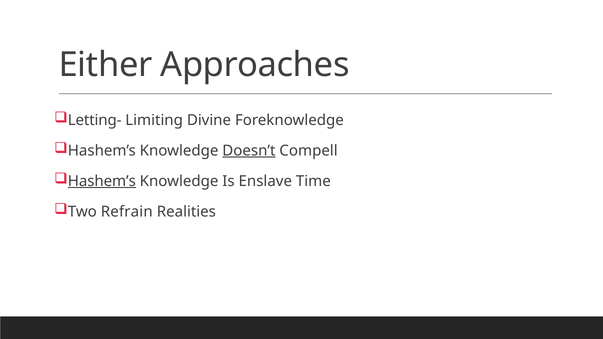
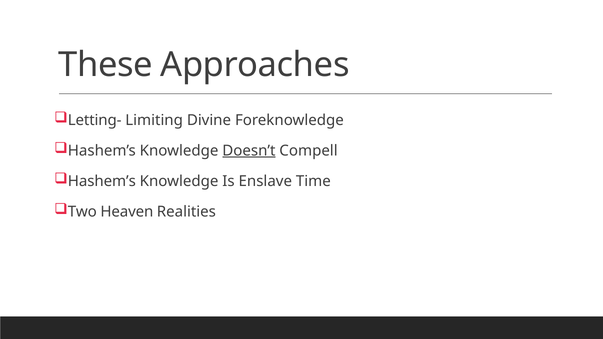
Either: Either -> These (106, 65)
Hashem’s underline: present -> none (102, 181)
Refrain: Refrain -> Heaven (127, 212)
